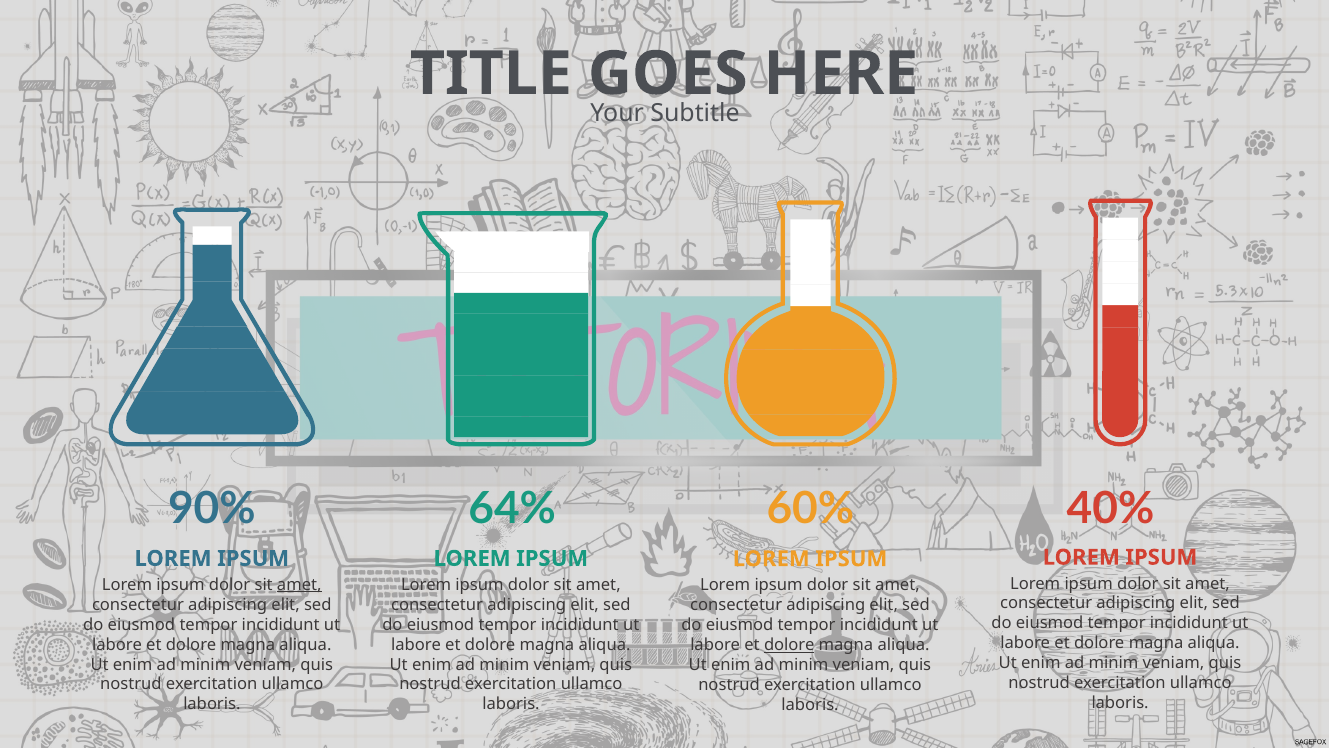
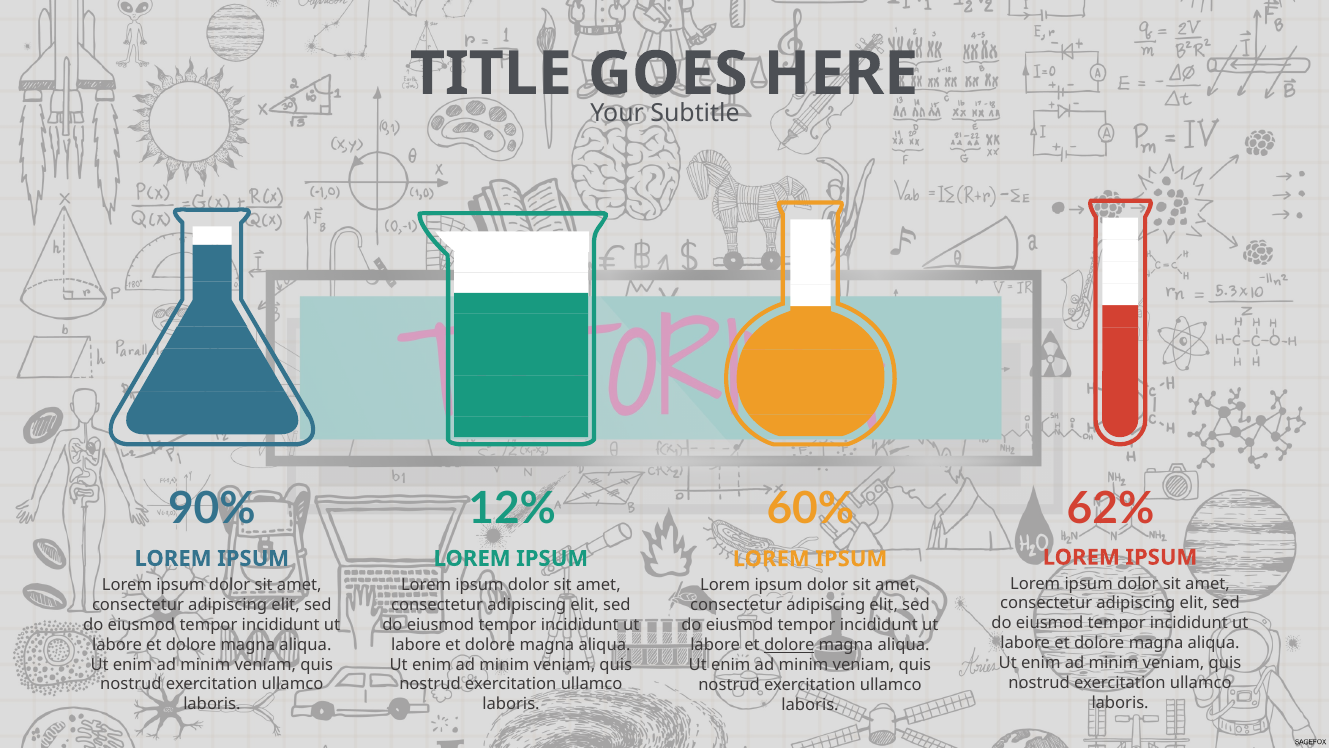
64%: 64% -> 12% (512, 508)
40%: 40% -> 62% (1111, 508)
amet underline: present -> none (299, 584)
